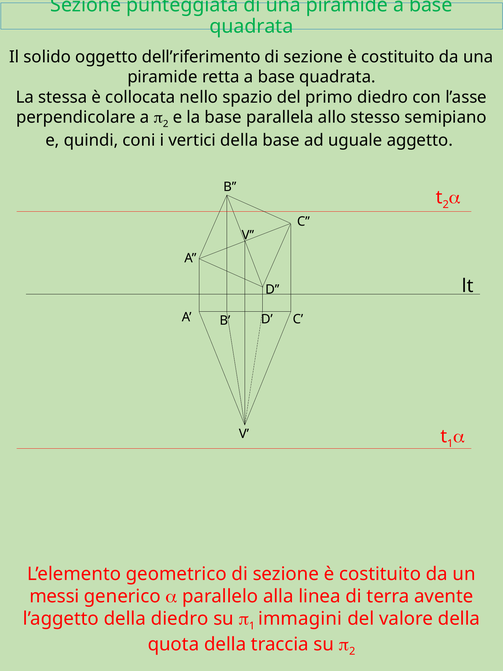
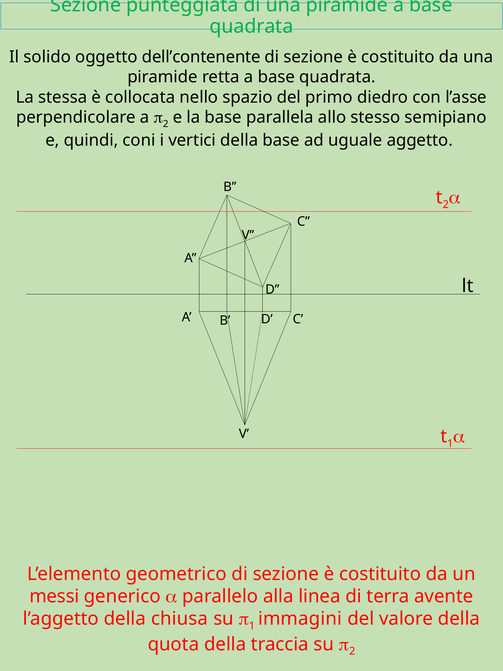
dell’riferimento: dell’riferimento -> dell’contenente (201, 57)
della diedro: diedro -> chiusa (180, 618)
